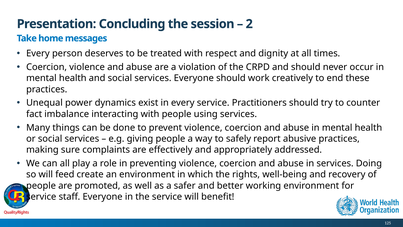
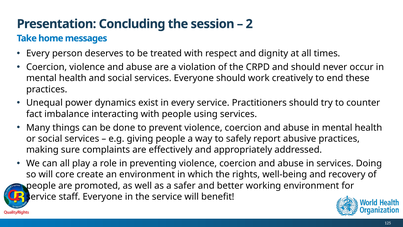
feed: feed -> core (65, 174)
